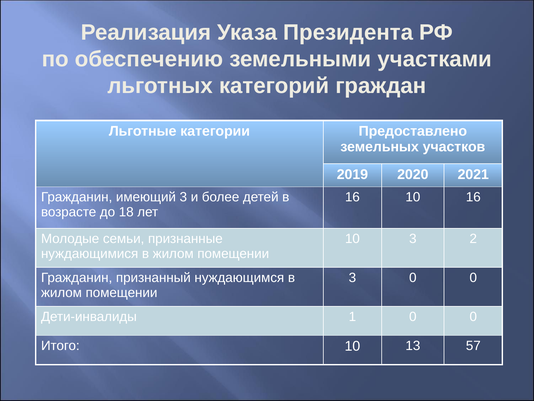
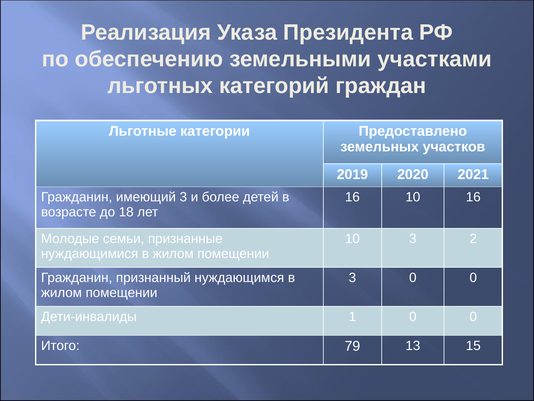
Итого 10: 10 -> 79 (352, 346)
57: 57 -> 15 (473, 345)
